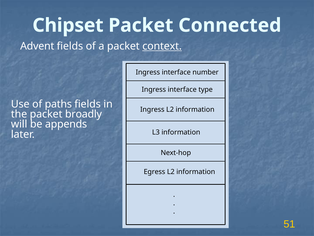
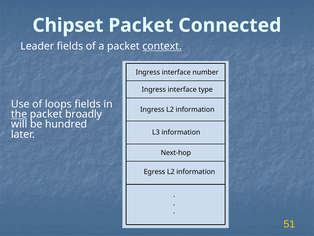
Advent: Advent -> Leader (37, 46)
paths: paths -> loops (58, 104)
the underline: none -> present (19, 114)
appends: appends -> hundred (66, 124)
